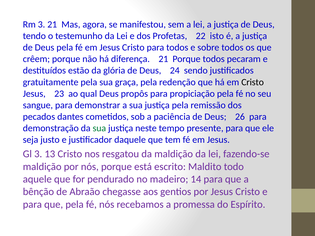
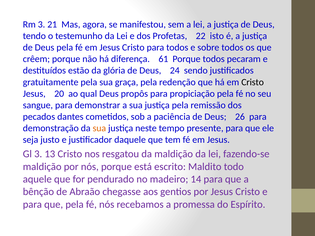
diferença 21: 21 -> 61 (163, 59)
23: 23 -> 20 (59, 94)
sua colour: green -> orange (99, 128)
